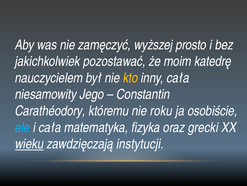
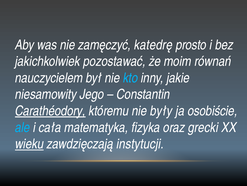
wyższej: wyższej -> katedrę (153, 45)
katedrę: katedrę -> równań (213, 61)
kto colour: yellow -> light blue (130, 78)
inny cała: cała -> jakie (178, 78)
Carathéodory underline: none -> present (50, 111)
roku: roku -> były (161, 111)
